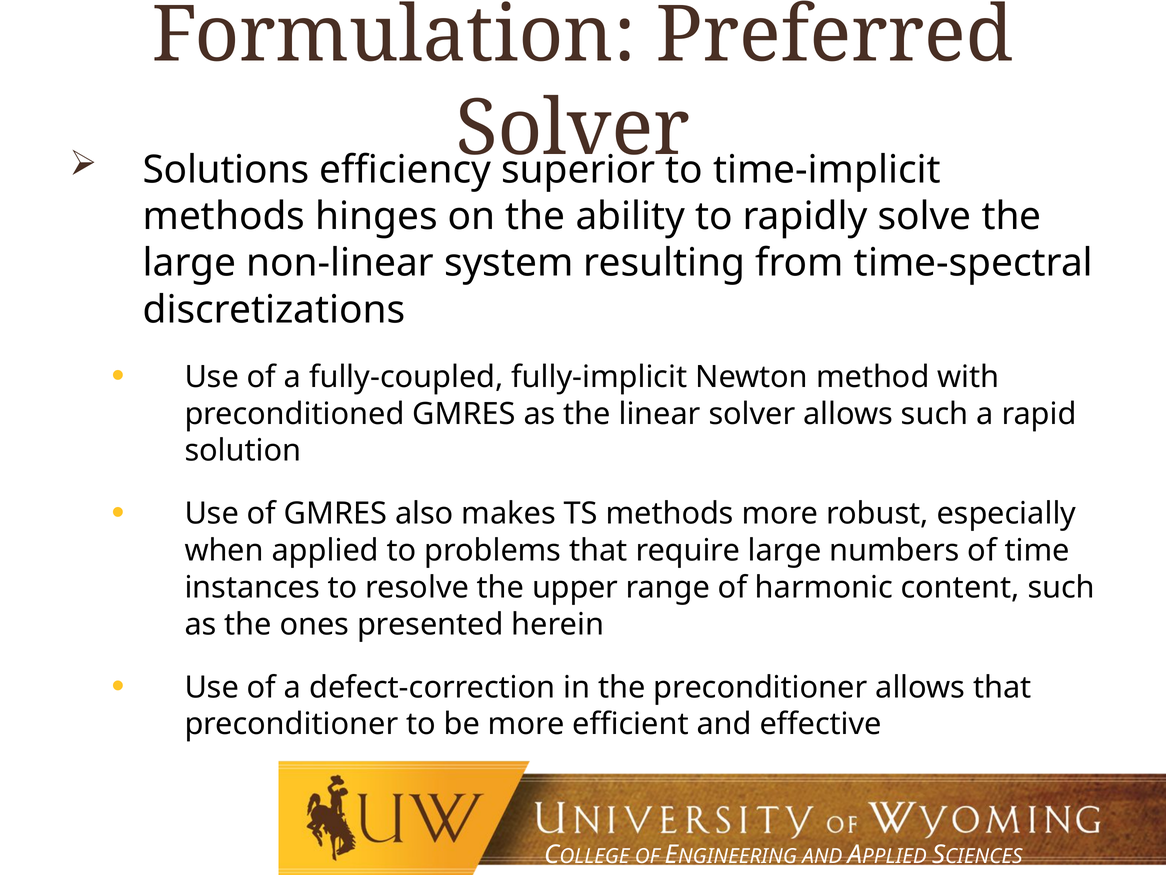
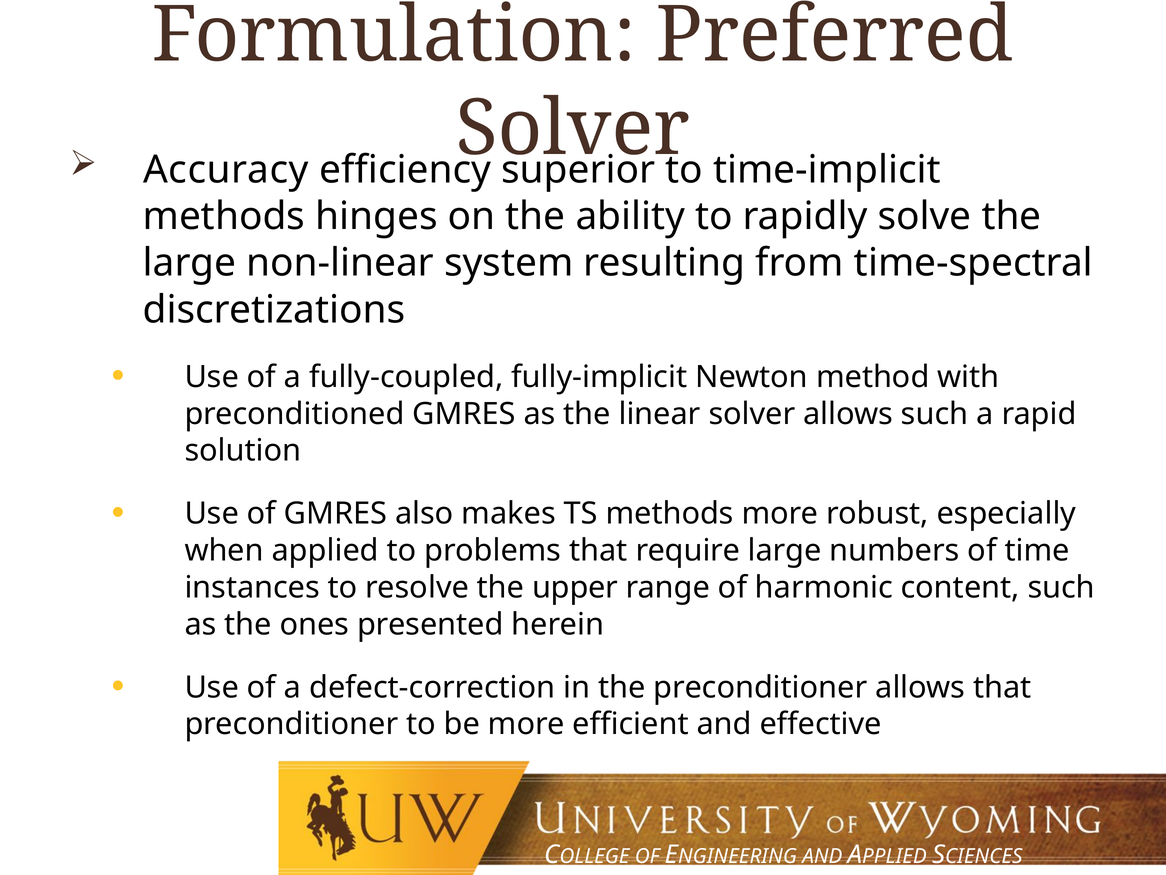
Solutions: Solutions -> Accuracy (226, 170)
